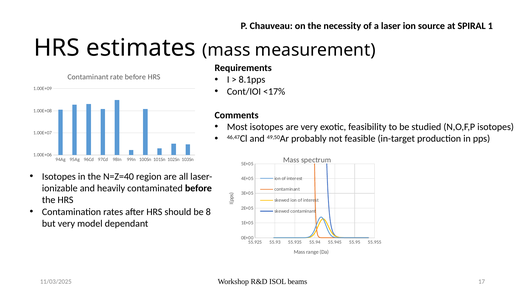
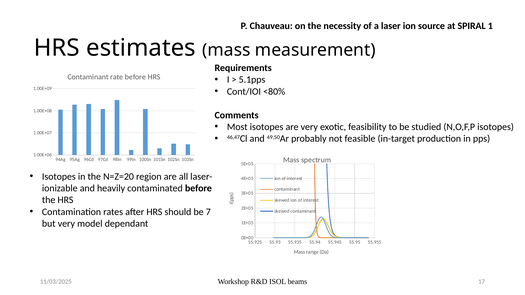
8.1pps: 8.1pps -> 5.1pps (252, 80)
<17%: <17% -> <80% (274, 92)
N=Z=40: N=Z=40 -> N=Z=20 (119, 177)
8: 8 -> 7 (208, 212)
